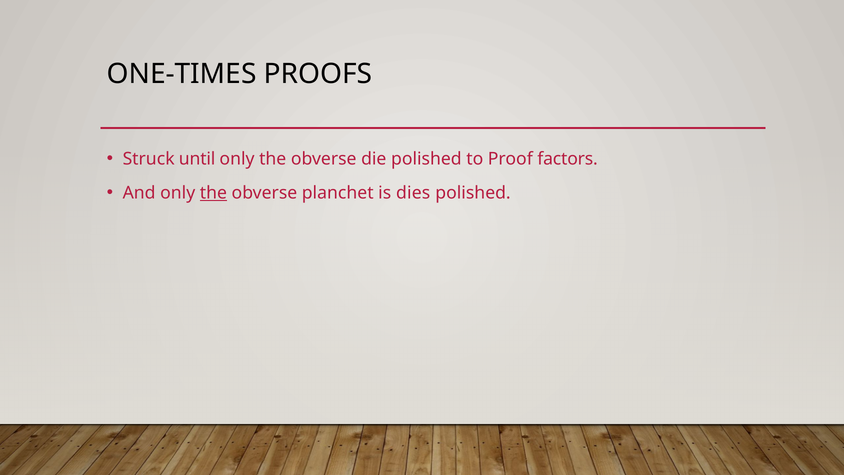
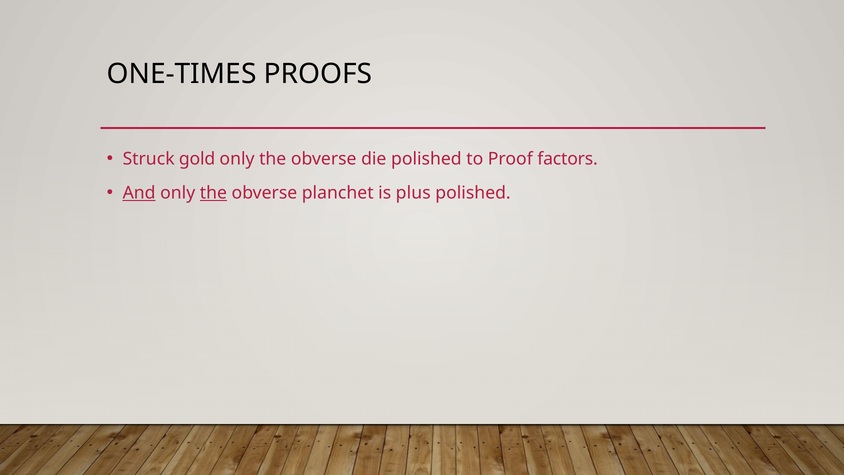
until: until -> gold (197, 159)
And underline: none -> present (139, 193)
dies: dies -> plus (413, 193)
